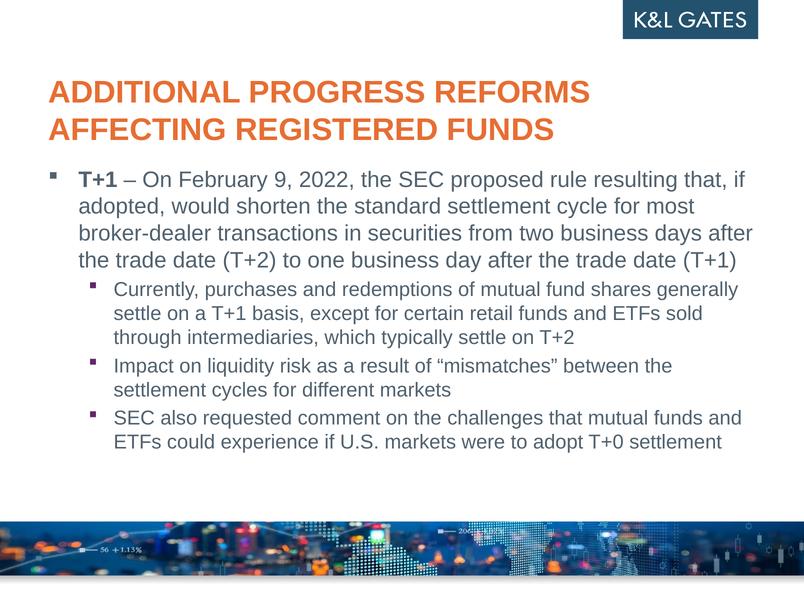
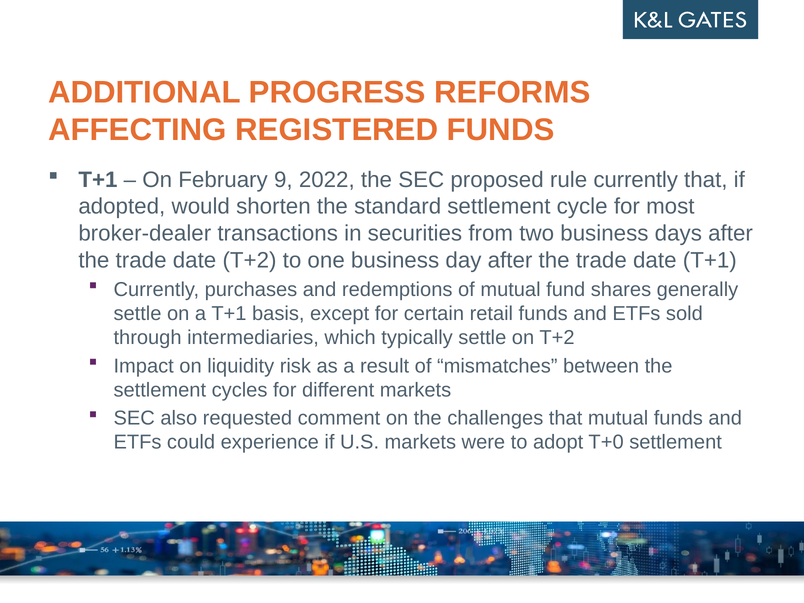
rule resulting: resulting -> currently (636, 180)
